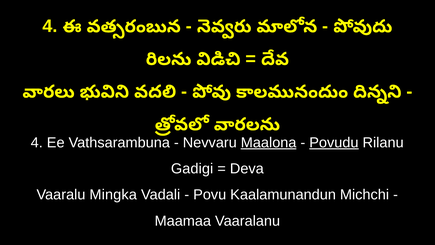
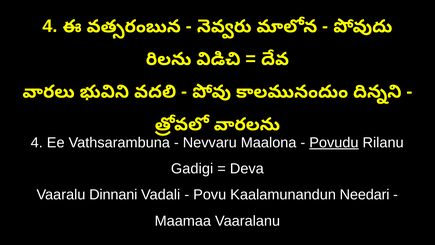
Maalona underline: present -> none (269, 142)
Mingka: Mingka -> Dinnani (113, 195)
Michchi: Michchi -> Needari (365, 195)
